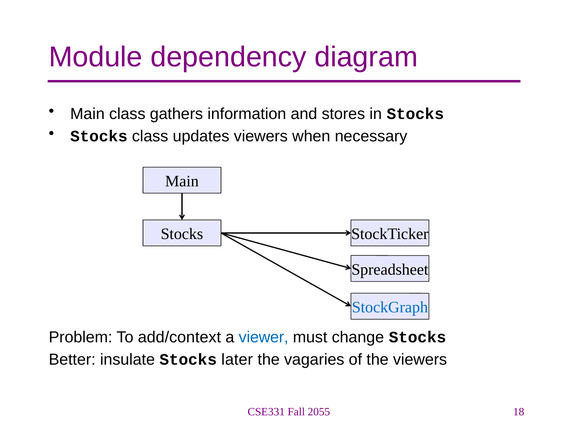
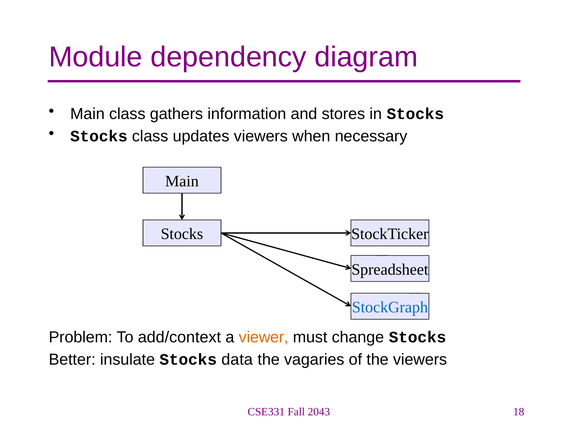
viewer colour: blue -> orange (264, 337)
later: later -> data (237, 359)
2055: 2055 -> 2043 (319, 411)
